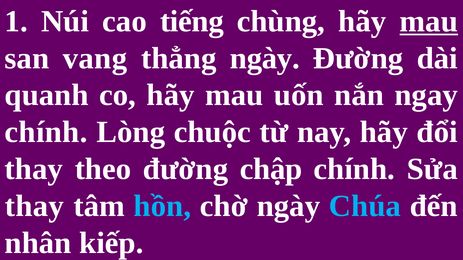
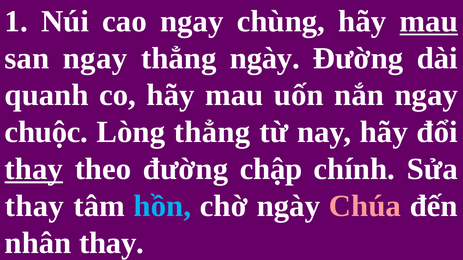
cao tiếng: tiếng -> ngay (192, 21)
san vang: vang -> ngay (95, 58)
chính: chính -> chuộc (46, 132)
Lòng chuộc: chuộc -> thẳng (212, 132)
thay underline: none -> present (34, 169)
Chúa colour: light blue -> pink (365, 206)
nhân kiếp: kiếp -> thay (111, 243)
